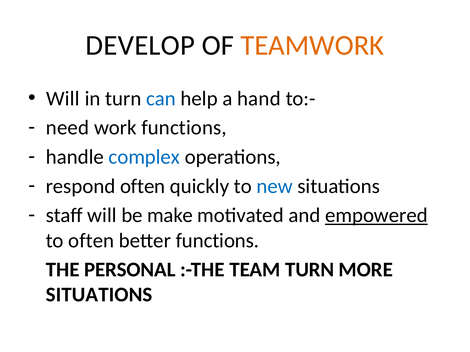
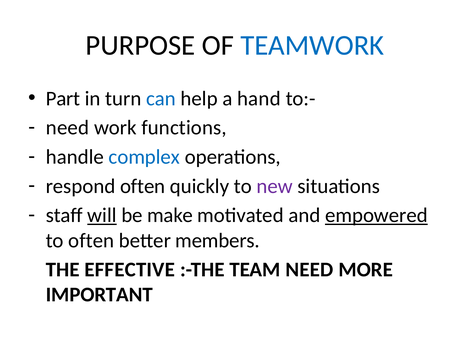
DEVELOP: DEVELOP -> PURPOSE (140, 45)
TEAMWORK colour: orange -> blue (312, 45)
Will: Will -> Part (63, 99)
new colour: blue -> purple (275, 186)
will underline: none -> present (102, 216)
better functions: functions -> members (217, 241)
PERSONAL: PERSONAL -> EFFECTIVE (130, 270)
TEAM TURN: TURN -> NEED (309, 270)
SITUATIONS: SITUATIONS -> IMPORTANT (99, 295)
